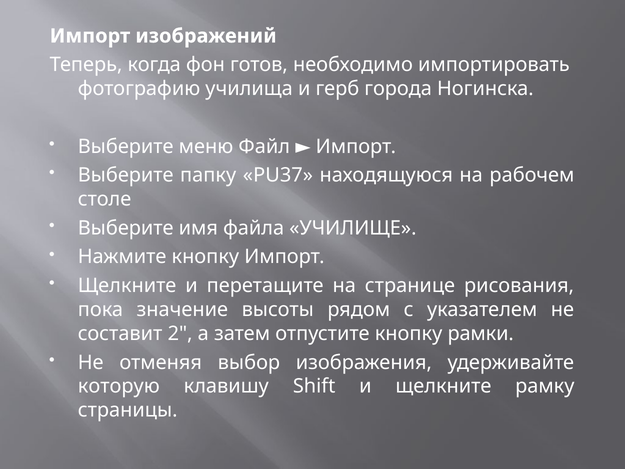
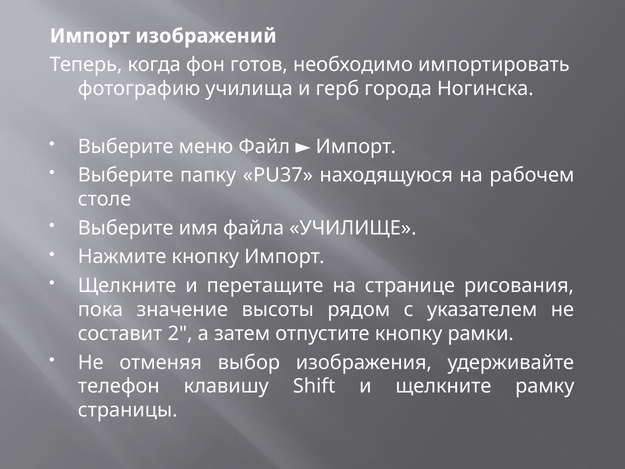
которую: которую -> телефон (119, 386)
